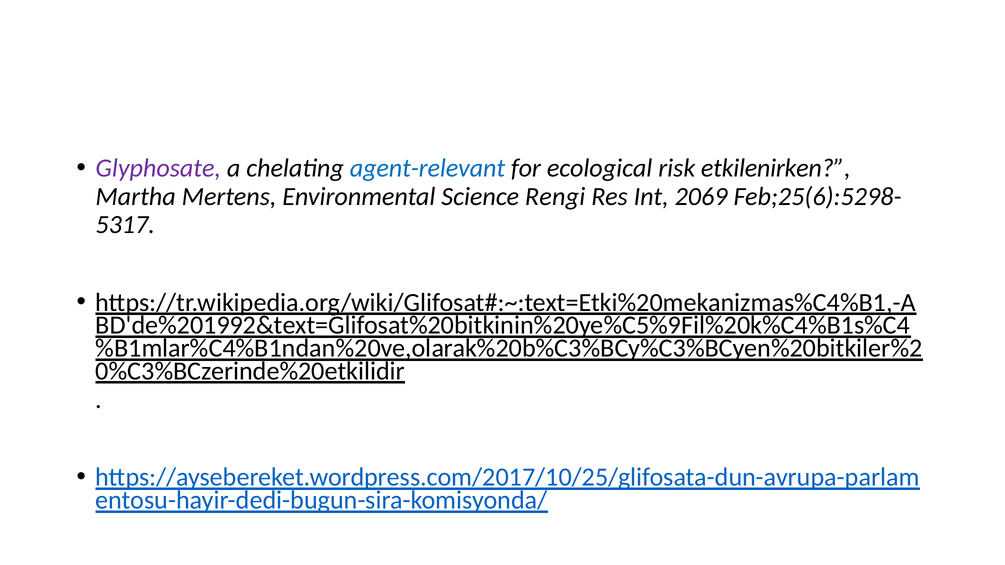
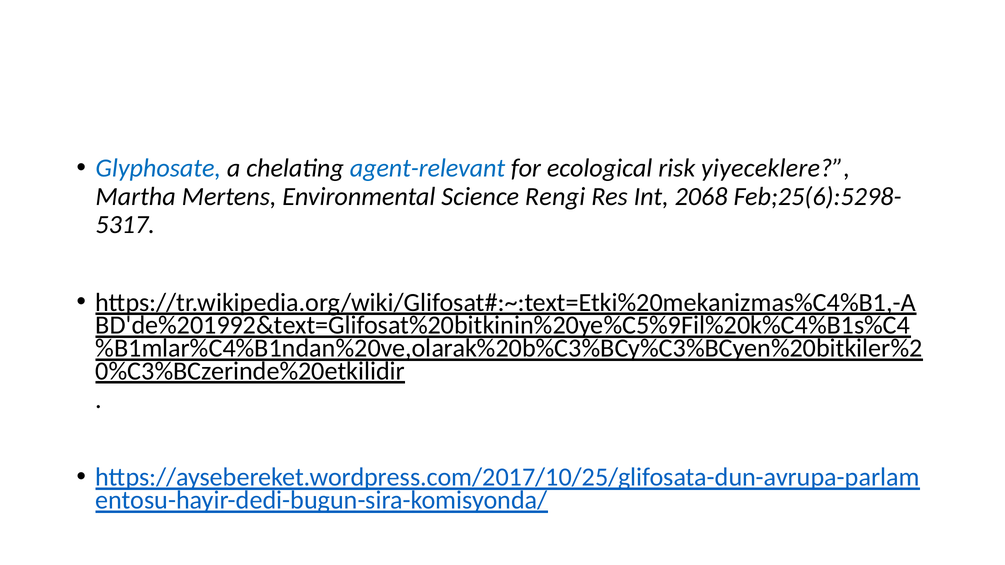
Glyphosate colour: purple -> blue (158, 168)
etkilenirken: etkilenirken -> yiyeceklere (776, 168)
2069: 2069 -> 2068 (701, 196)
